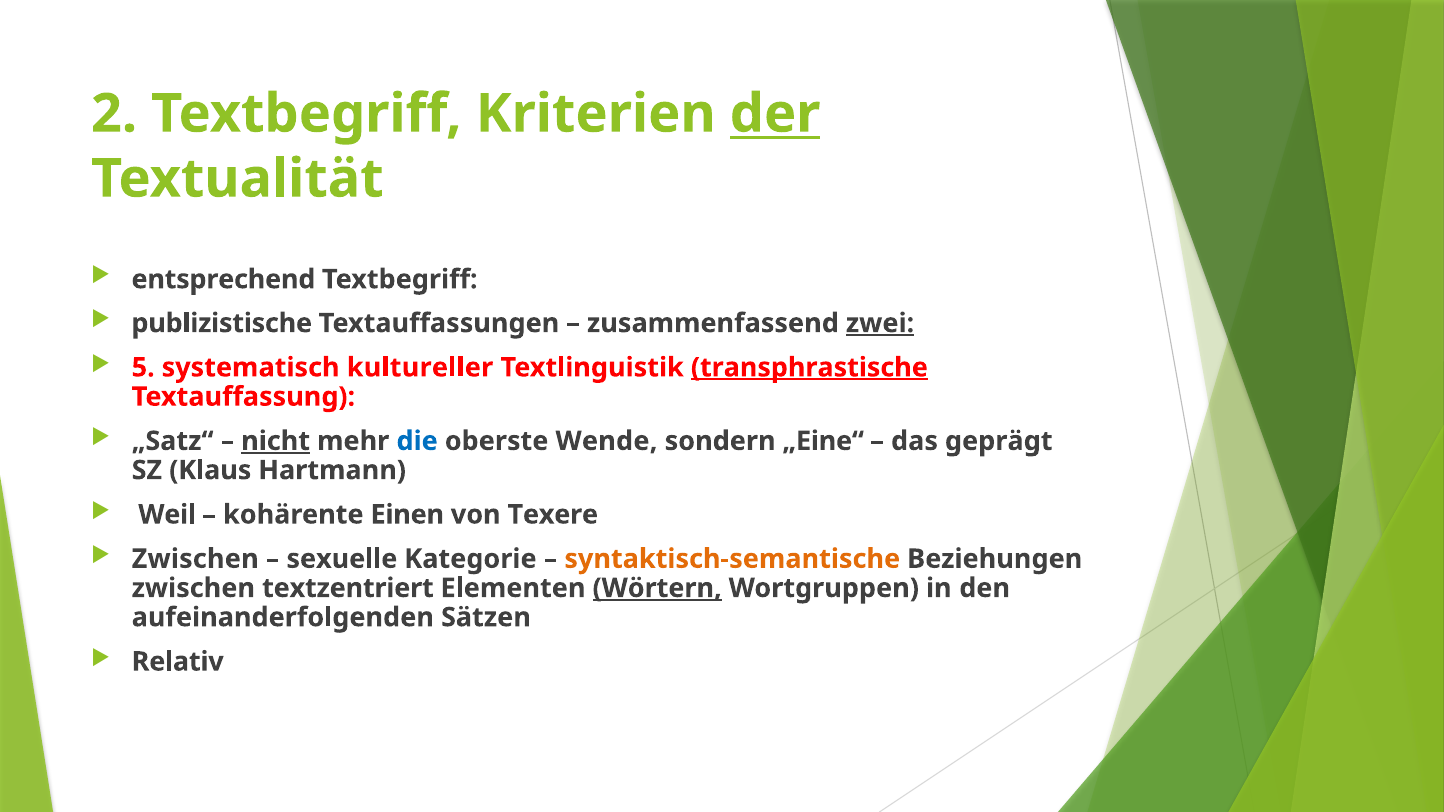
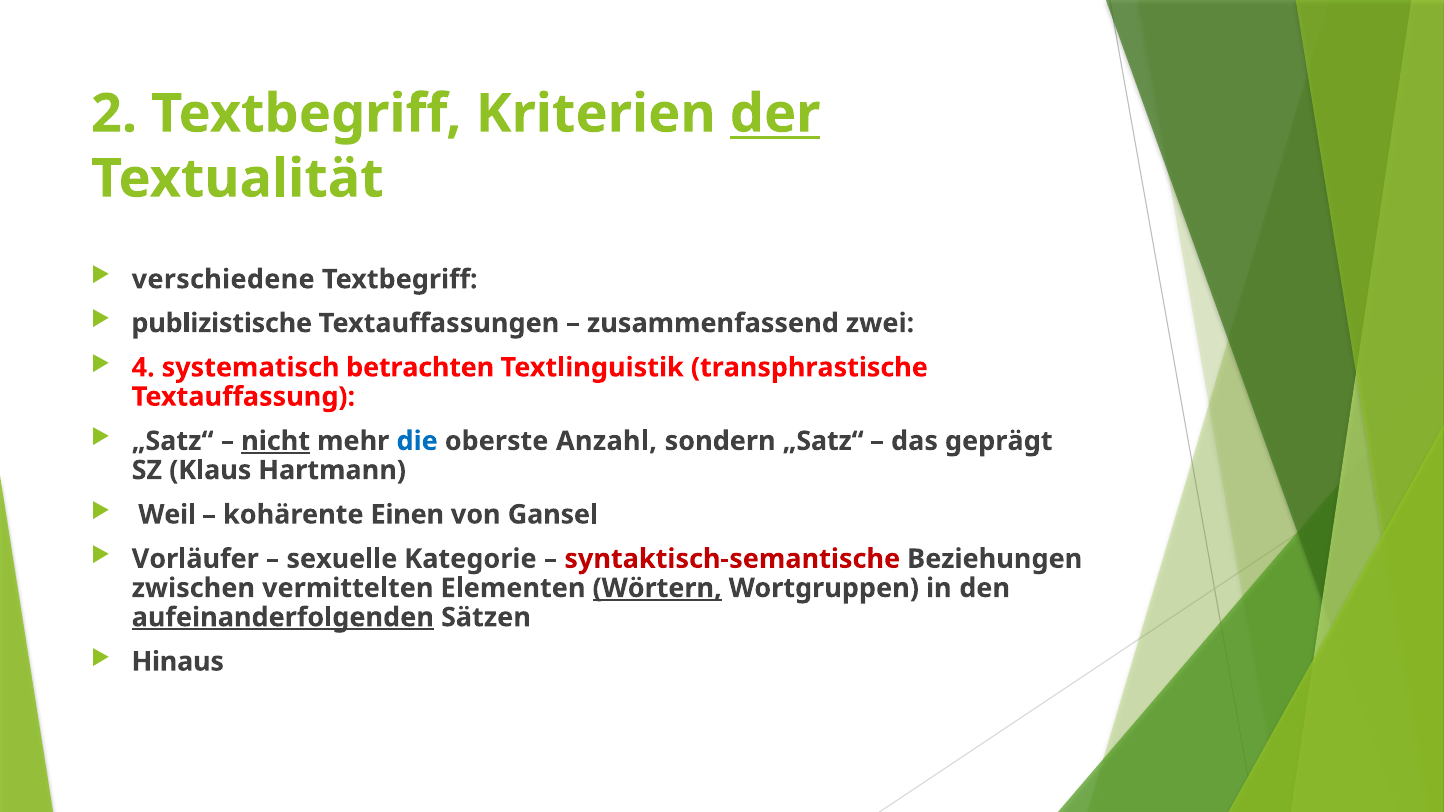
entsprechend: entsprechend -> verschiedene (223, 279)
zwei underline: present -> none (880, 323)
5: 5 -> 4 (143, 368)
kultureller: kultureller -> betrachten (420, 368)
transphrastische underline: present -> none (809, 368)
Wende: Wende -> Anzahl (606, 441)
sondern „Eine“: „Eine“ -> „Satz“ (823, 441)
Texere: Texere -> Gansel (553, 515)
Zwischen: Zwischen -> Vorläufer (195, 559)
syntaktisch-semantische colour: orange -> red (732, 559)
textzentriert: textzentriert -> vermittelten (348, 588)
aufeinanderfolgenden underline: none -> present (283, 618)
Relativ: Relativ -> Hinaus (178, 662)
